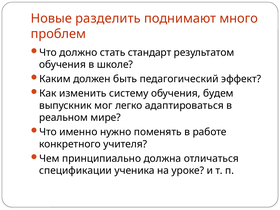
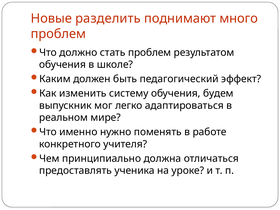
стать стандарт: стандарт -> проблем (150, 52)
спецификации: спецификации -> предоставлять (76, 171)
